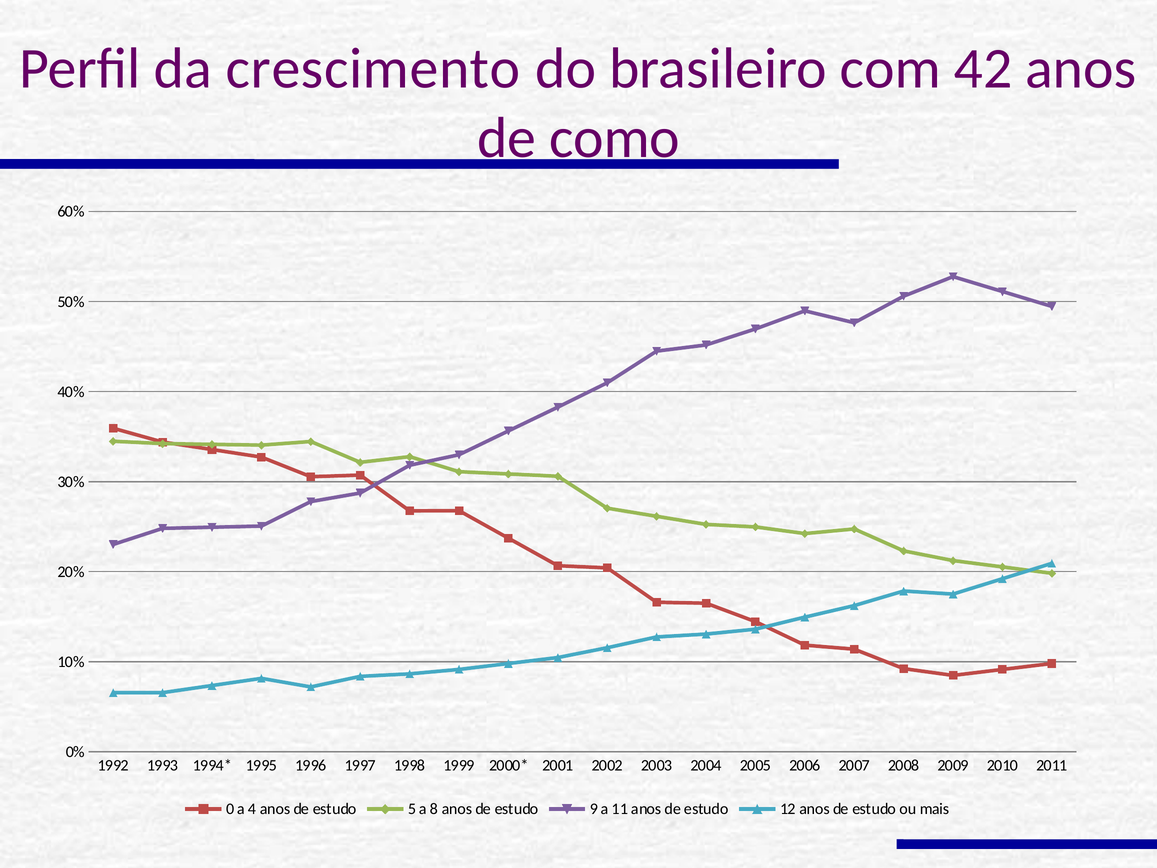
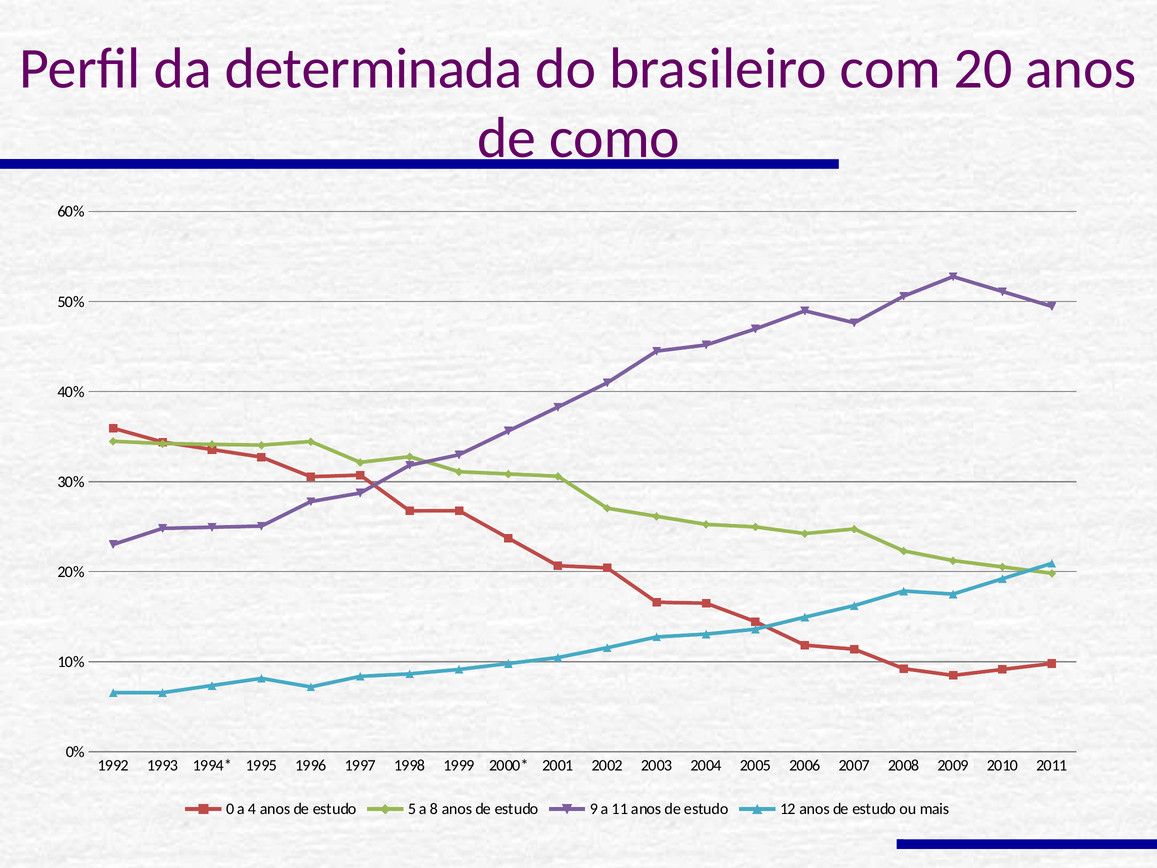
crescimento: crescimento -> determinada (374, 68)
42: 42 -> 20 (983, 68)
